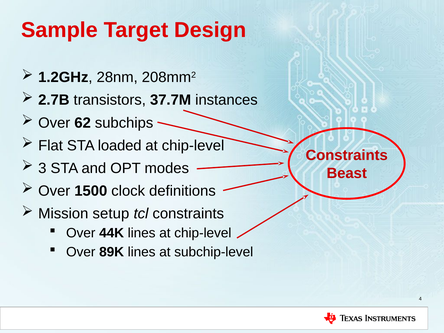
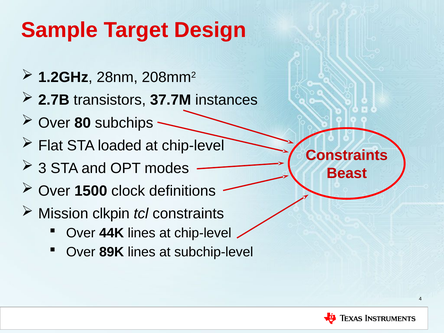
62: 62 -> 80 (83, 123)
setup: setup -> clkpin (111, 214)
